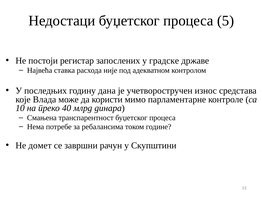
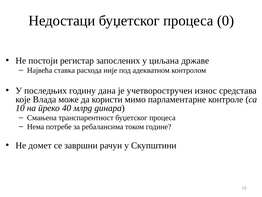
5: 5 -> 0 (226, 21)
градске: градске -> циљана (164, 61)
